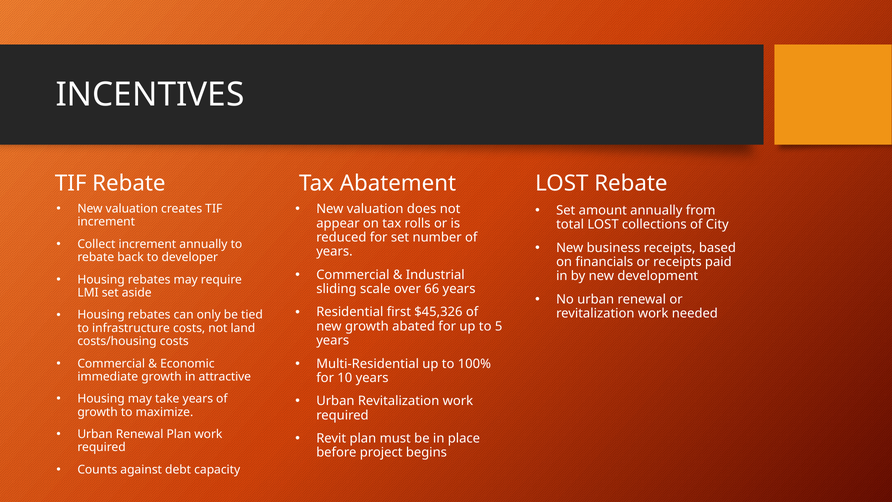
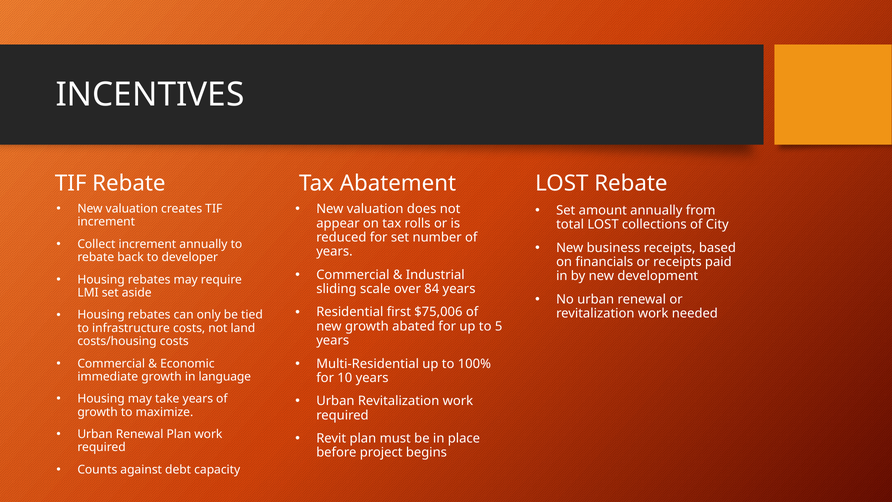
66: 66 -> 84 (432, 289)
$45,326: $45,326 -> $75,006 (438, 312)
attractive: attractive -> language (225, 376)
